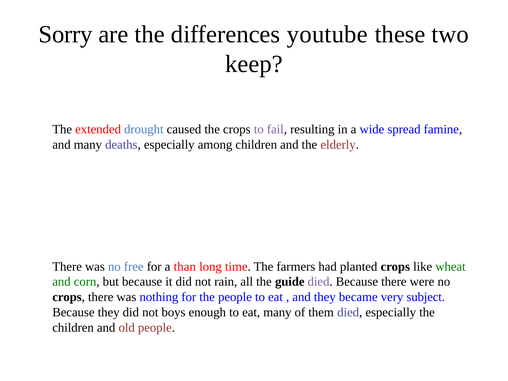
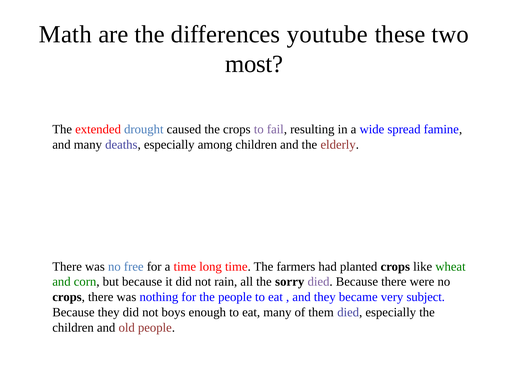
Sorry: Sorry -> Math (65, 34)
keep: keep -> most (254, 64)
a than: than -> time (185, 267)
guide: guide -> sorry (290, 282)
